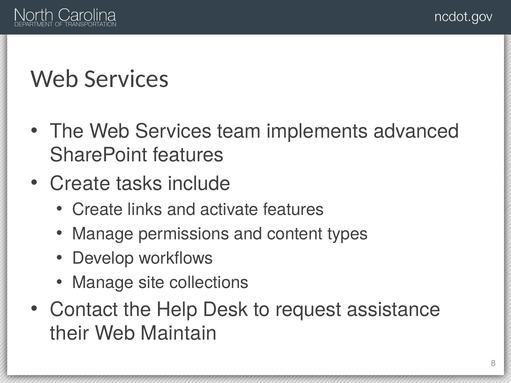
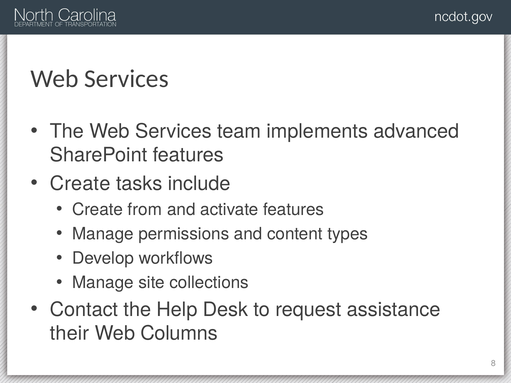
links: links -> from (145, 210)
Maintain: Maintain -> Columns (179, 334)
